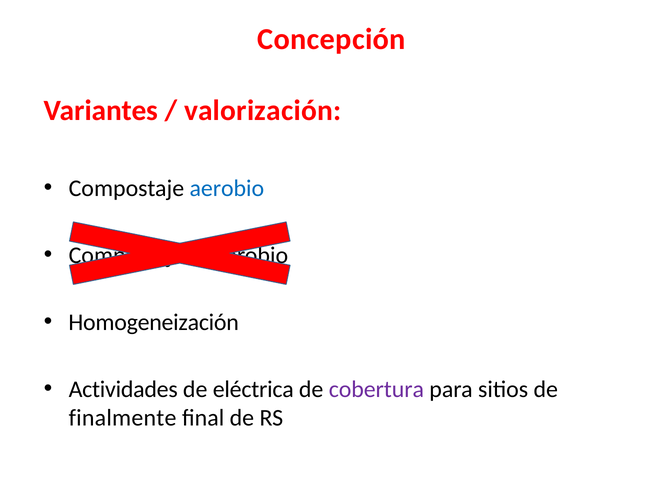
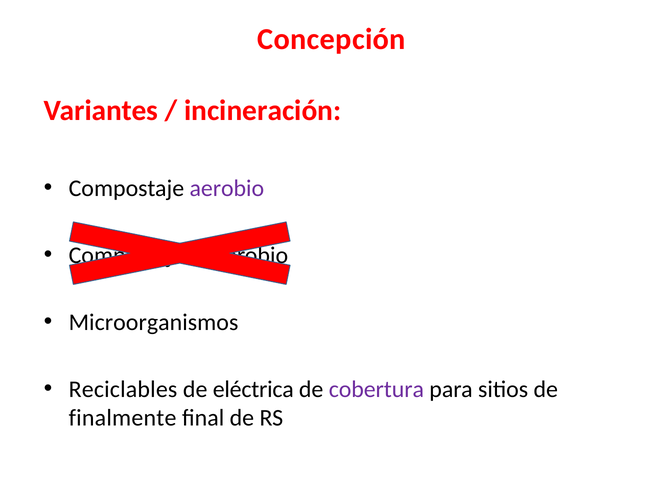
valorización: valorización -> incineración (263, 111)
aerobio colour: blue -> purple (227, 189)
Homogeneización: Homogeneización -> Microorganismos (154, 323)
Actividades: Actividades -> Reciclables (123, 390)
